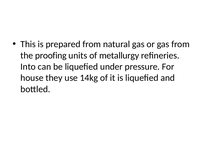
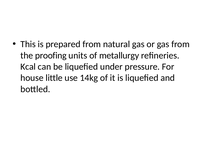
Into: Into -> Kcal (28, 66)
they: they -> little (54, 78)
